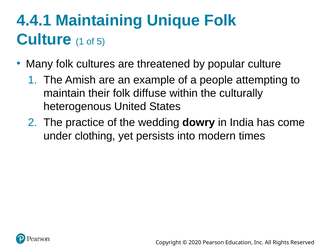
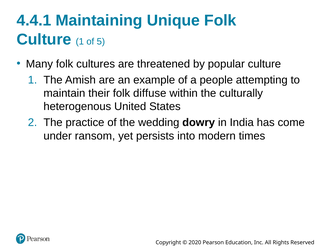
clothing: clothing -> ransom (95, 136)
